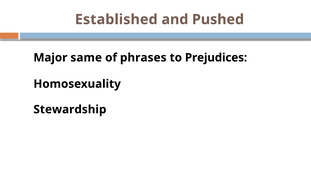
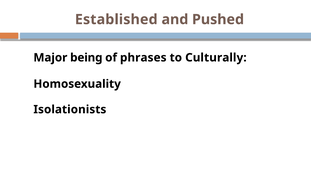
same: same -> being (86, 58)
Prejudices: Prejudices -> Culturally (216, 58)
Stewardship: Stewardship -> Isolationists (70, 109)
